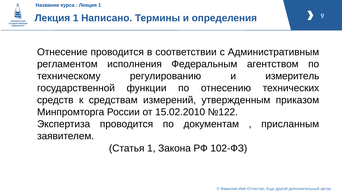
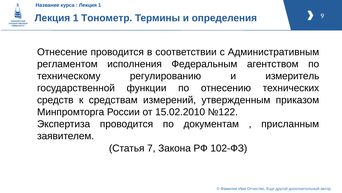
Написано: Написано -> Тонометр (107, 18)
Статья 1: 1 -> 7 (151, 148)
